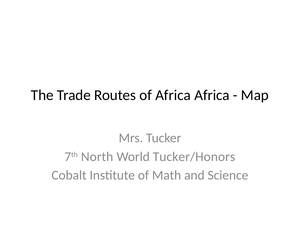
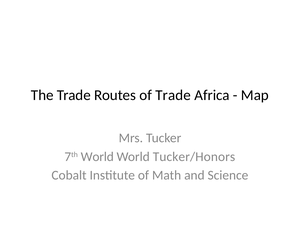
of Africa: Africa -> Trade (173, 95)
7th North: North -> World (97, 157)
